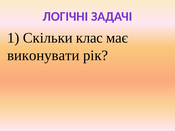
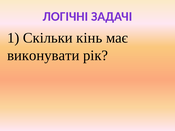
клас: клас -> кінь (89, 38)
